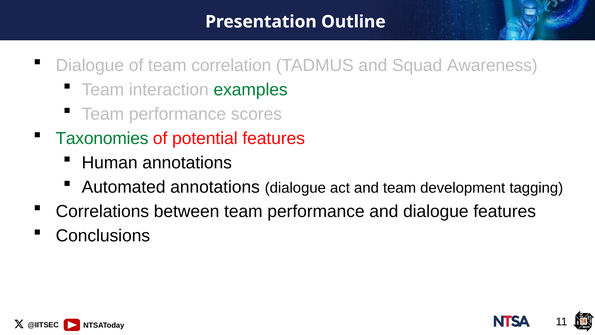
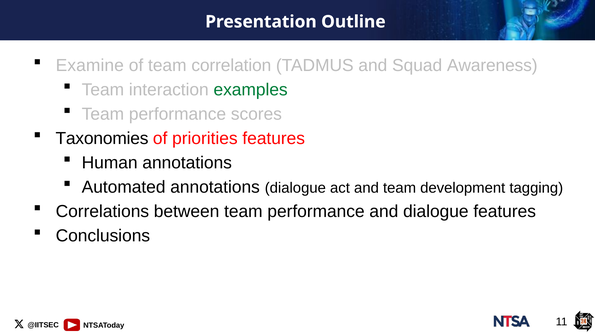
Dialogue: Dialogue -> Examine (90, 65)
Taxonomies colour: green -> black (102, 138)
potential: potential -> priorities (205, 138)
